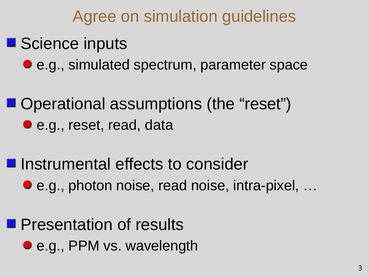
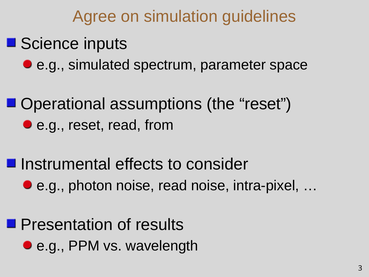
data: data -> from (159, 125)
